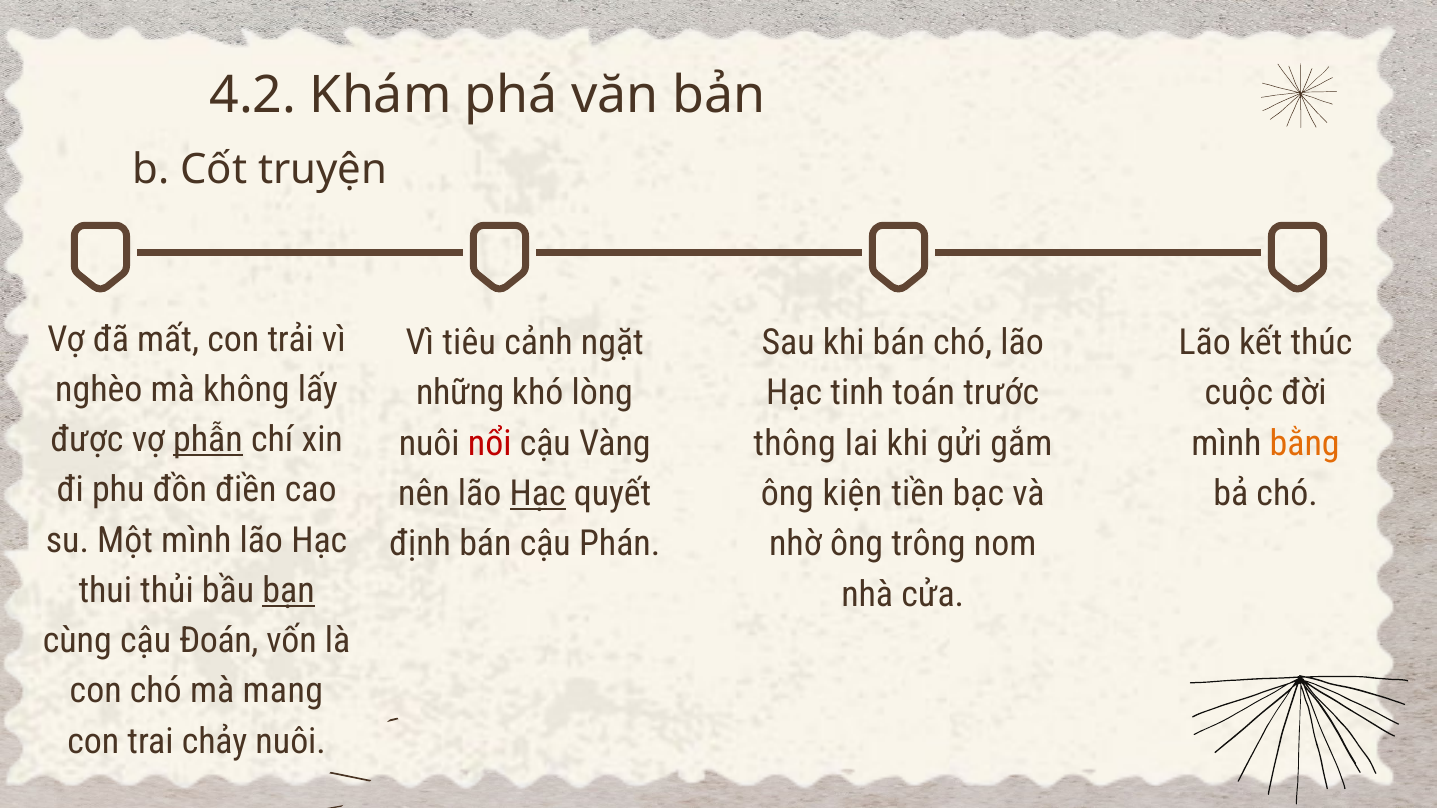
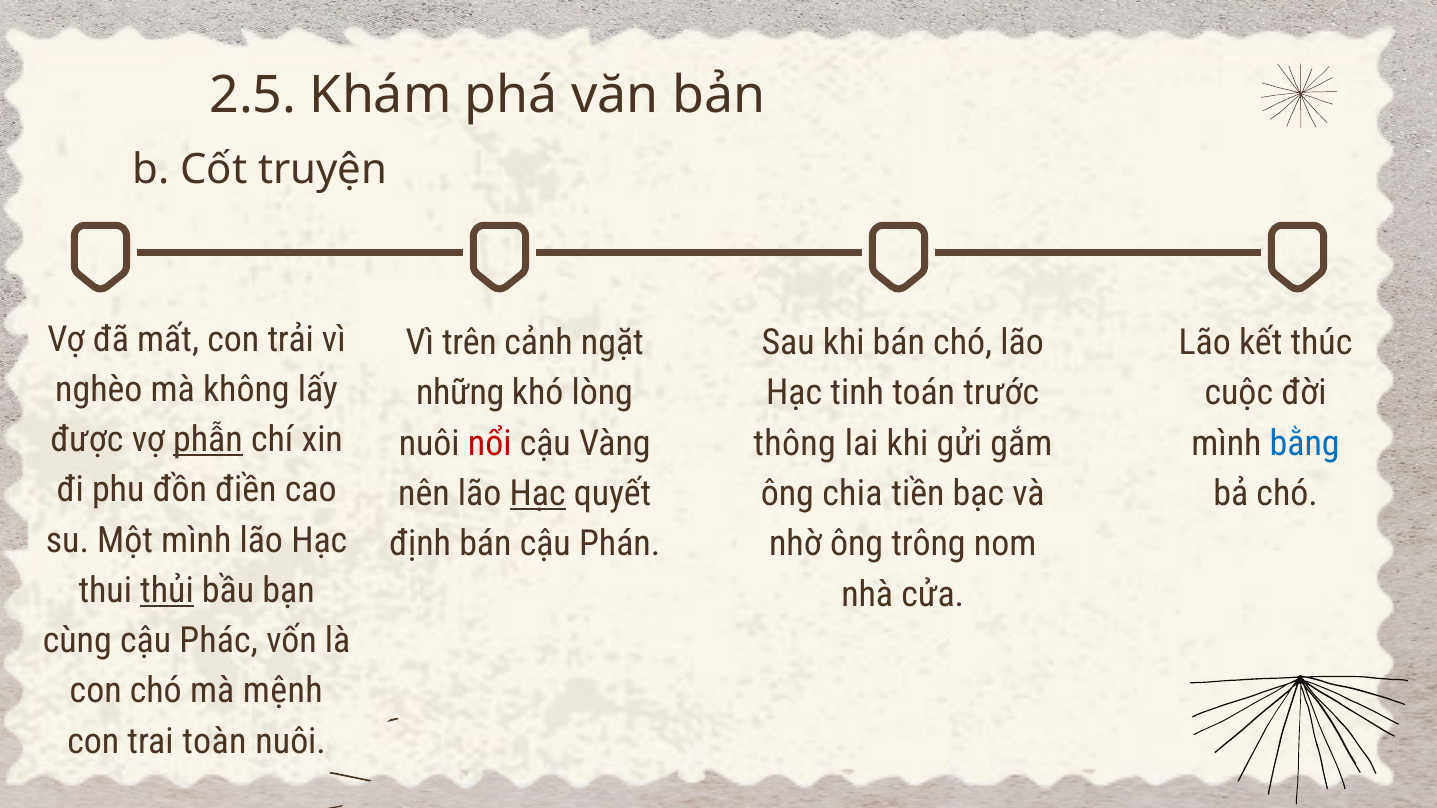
4.2: 4.2 -> 2.5 (253, 95)
tiêu: tiêu -> trên (469, 343)
bằng colour: orange -> blue (1305, 444)
kiện: kiện -> chia (852, 494)
thủi underline: none -> present (167, 591)
bạn underline: present -> none (289, 591)
Đoán: Đoán -> Phác (219, 641)
mang: mang -> mệnh (283, 691)
chảy: chảy -> toàn (214, 742)
